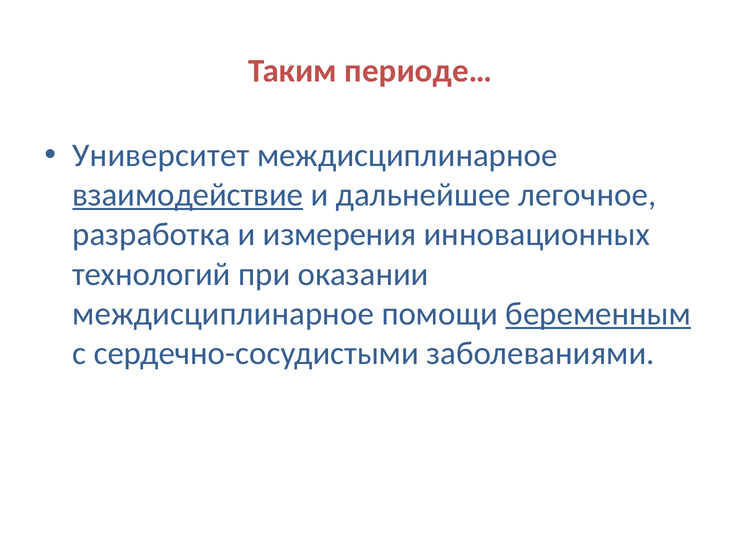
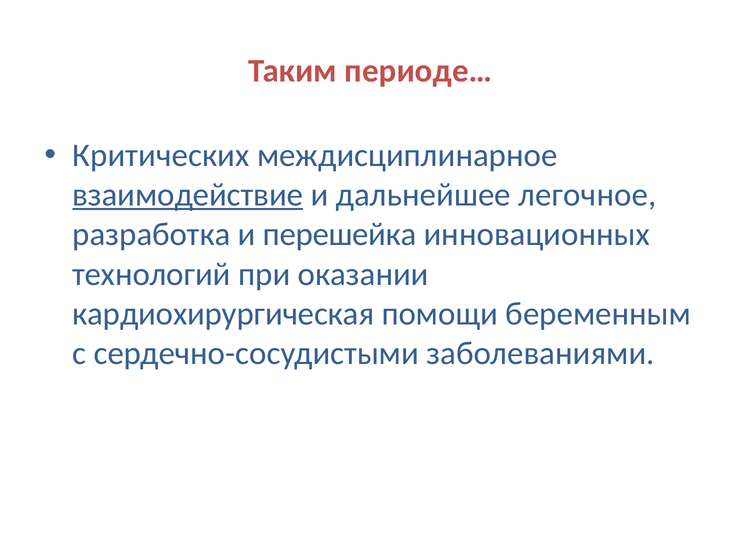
Университет: Университет -> Критических (161, 155)
измерения: измерения -> перешейка (340, 235)
междисциплинарное: междисциплинарное -> кардиохирургическая (223, 314)
беременным underline: present -> none (598, 314)
